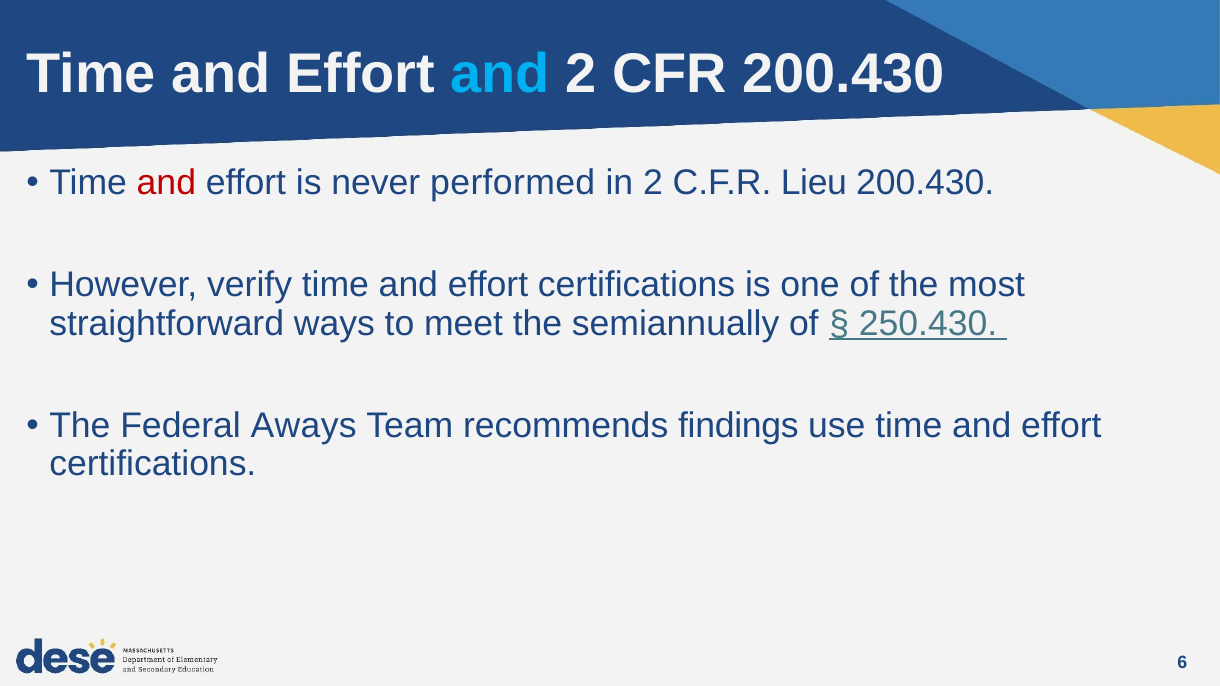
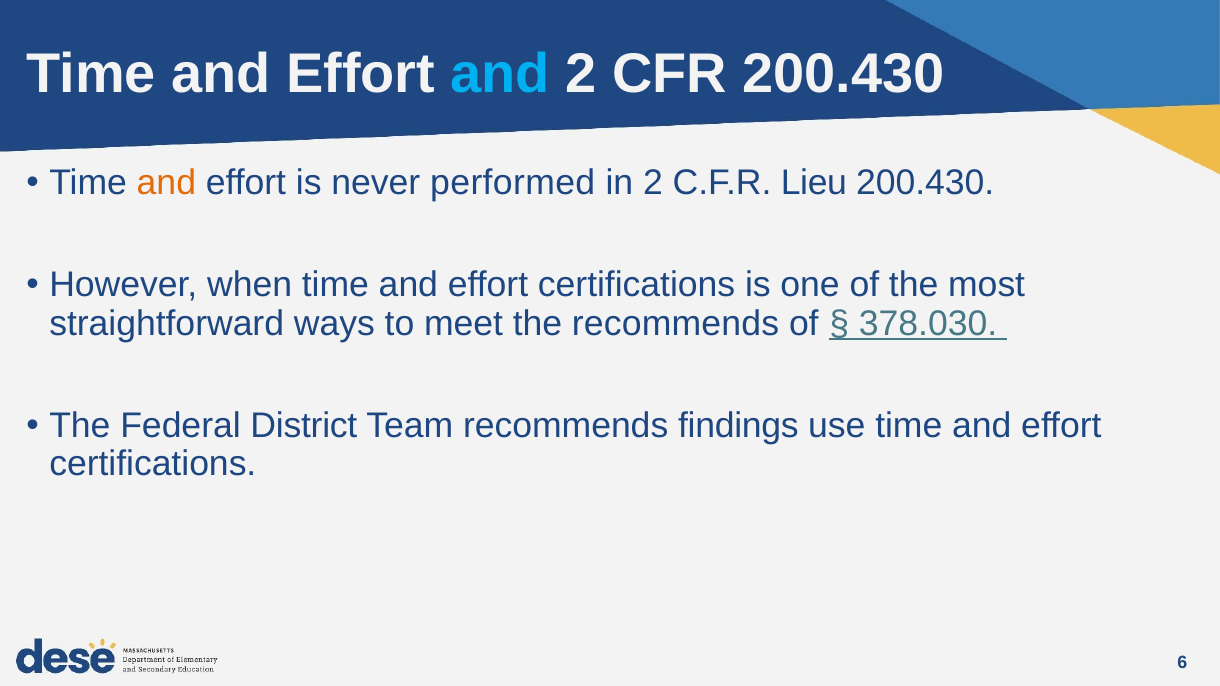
and colour: red -> orange (166, 183)
verify: verify -> when (250, 285)
the semiannually: semiannually -> recommends (676, 324)
250.430: 250.430 -> 378.030 (928, 324)
Aways: Aways -> District (304, 426)
